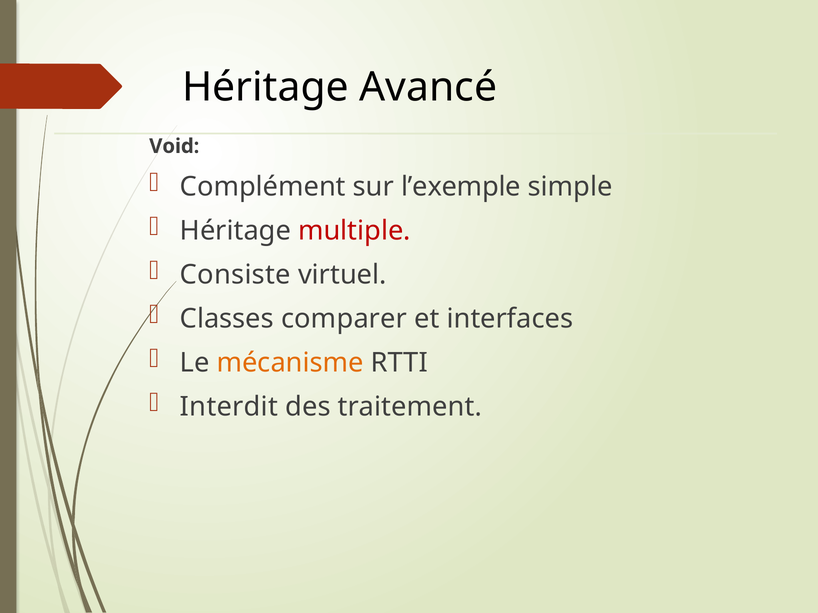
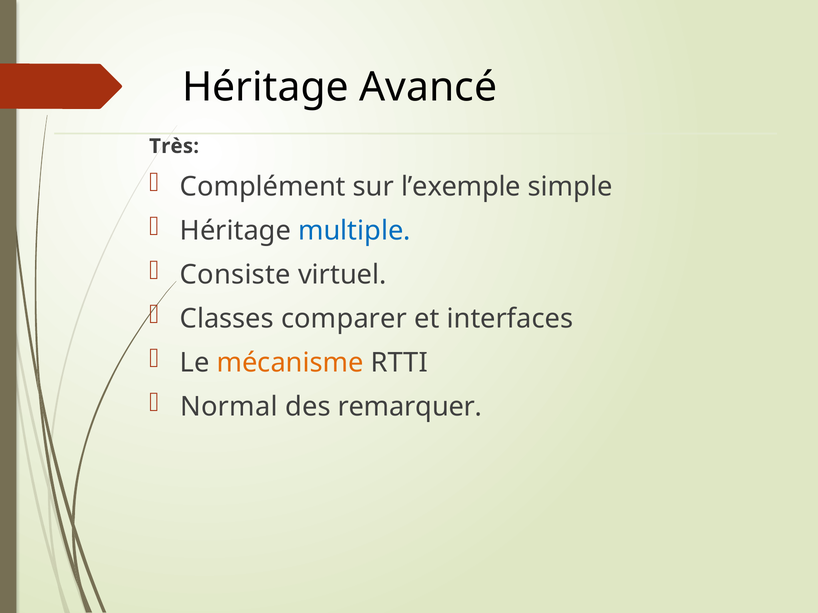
Void: Void -> Très (174, 146)
multiple colour: red -> blue (354, 231)
Interdit: Interdit -> Normal (229, 407)
traitement: traitement -> remarquer (410, 407)
